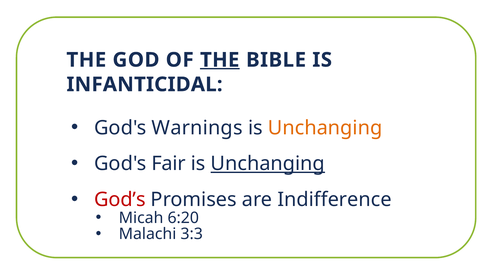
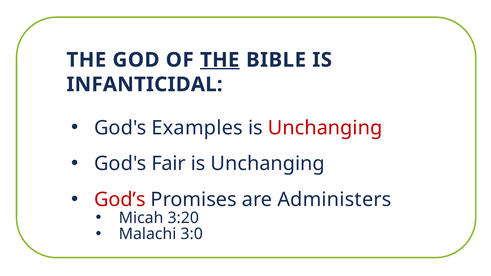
Warnings: Warnings -> Examples (197, 128)
Unchanging colour: orange -> red (325, 128)
Unchanging underline: present -> none (268, 164)
Indifference: Indifference -> Administers (334, 200)
6:20: 6:20 -> 3:20 (183, 218)
3:3: 3:3 -> 3:0 (192, 234)
